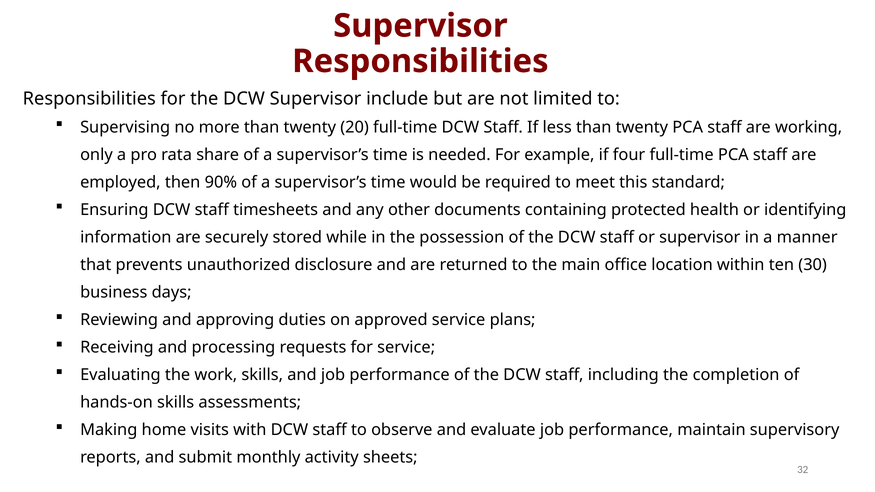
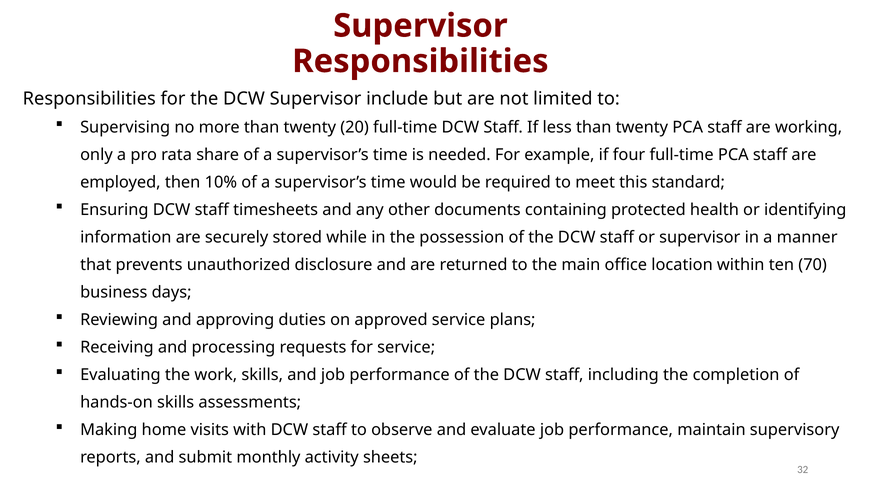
90%: 90% -> 10% (221, 182)
30: 30 -> 70 (813, 265)
